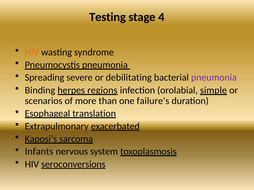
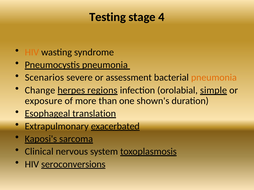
Spreading: Spreading -> Scenarios (44, 78)
debilitating: debilitating -> assessment (129, 78)
pneumonia colour: purple -> orange (214, 78)
Binding: Binding -> Change (40, 90)
scenarios: scenarios -> exposure (44, 101)
failure's: failure's -> shown's (153, 101)
Infants: Infants -> Clinical (39, 152)
